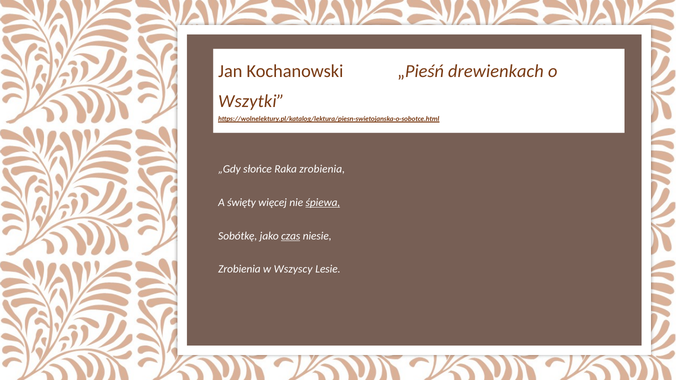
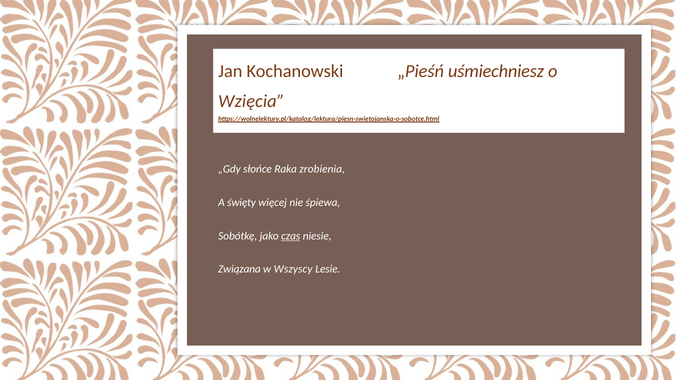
drewienkach: drewienkach -> uśmiechniesz (496, 71)
Wszytki: Wszytki -> Wzięcia (251, 101)
śpiewa underline: present -> none (323, 203)
Zrobienia: Zrobienia -> Związana (239, 269)
